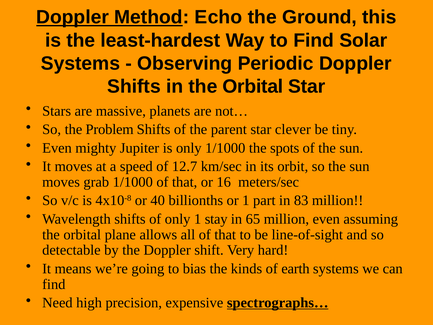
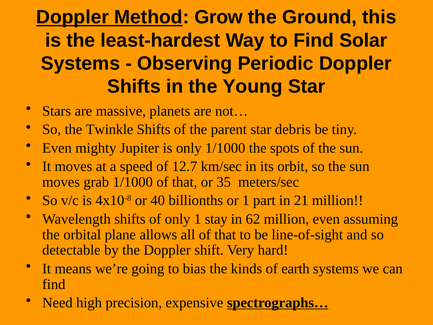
Echo: Echo -> Grow (219, 17)
in the Orbital: Orbital -> Young (253, 87)
Problem: Problem -> Twinkle (110, 129)
clever: clever -> debris (293, 129)
16: 16 -> 35 (224, 182)
83: 83 -> 21 (301, 200)
65: 65 -> 62 (253, 219)
